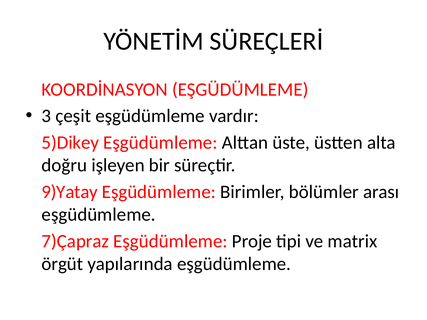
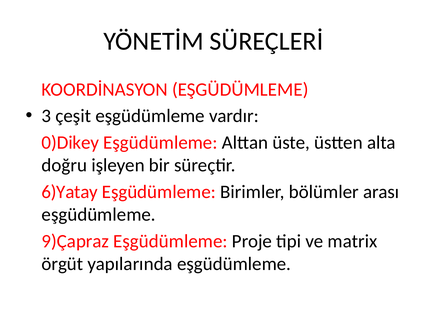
5)Dikey: 5)Dikey -> 0)Dikey (70, 143)
9)Yatay: 9)Yatay -> 6)Yatay (70, 192)
7)Çapraz: 7)Çapraz -> 9)Çapraz (75, 241)
